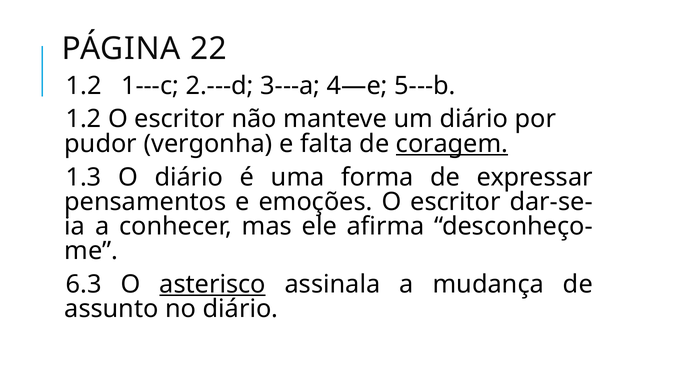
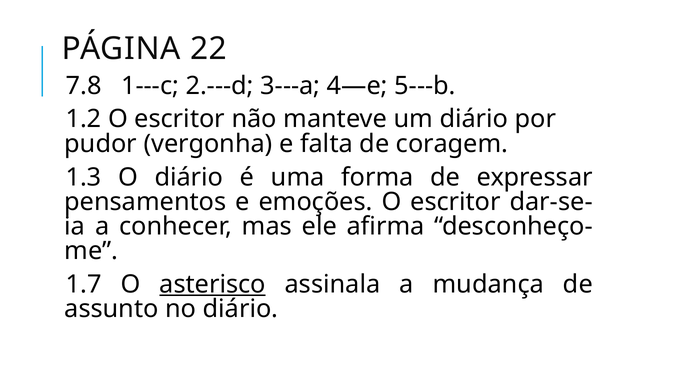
1.2: 1.2 -> 7.8 (84, 86)
coragem underline: present -> none (452, 144)
6.3: 6.3 -> 1.7 (84, 285)
